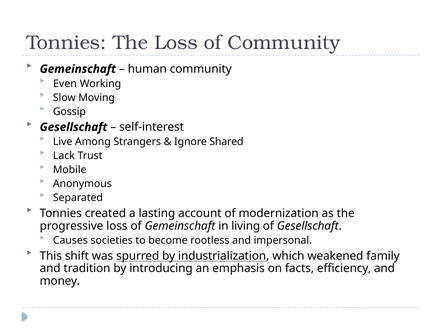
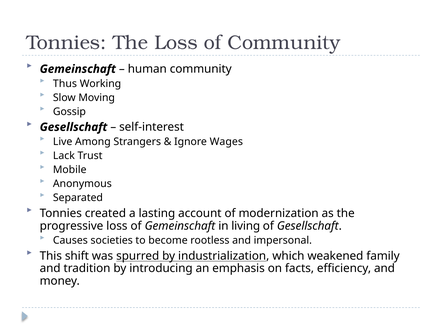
Even: Even -> Thus (65, 83)
Shared: Shared -> Wages (226, 141)
